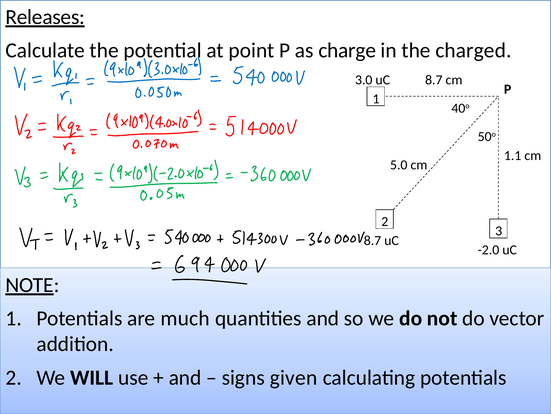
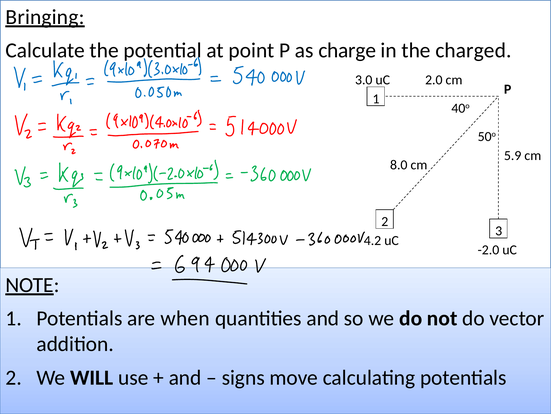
Releases: Releases -> Bringing (45, 17)
8.7: 8.7 -> 2.0 (434, 80)
1.1: 1.1 -> 5.9 (513, 155)
5.0: 5.0 -> 8.0 (399, 165)
8.7: 8.7 -> 4.2 (372, 240)
much: much -> when (185, 318)
given: given -> move (294, 377)
